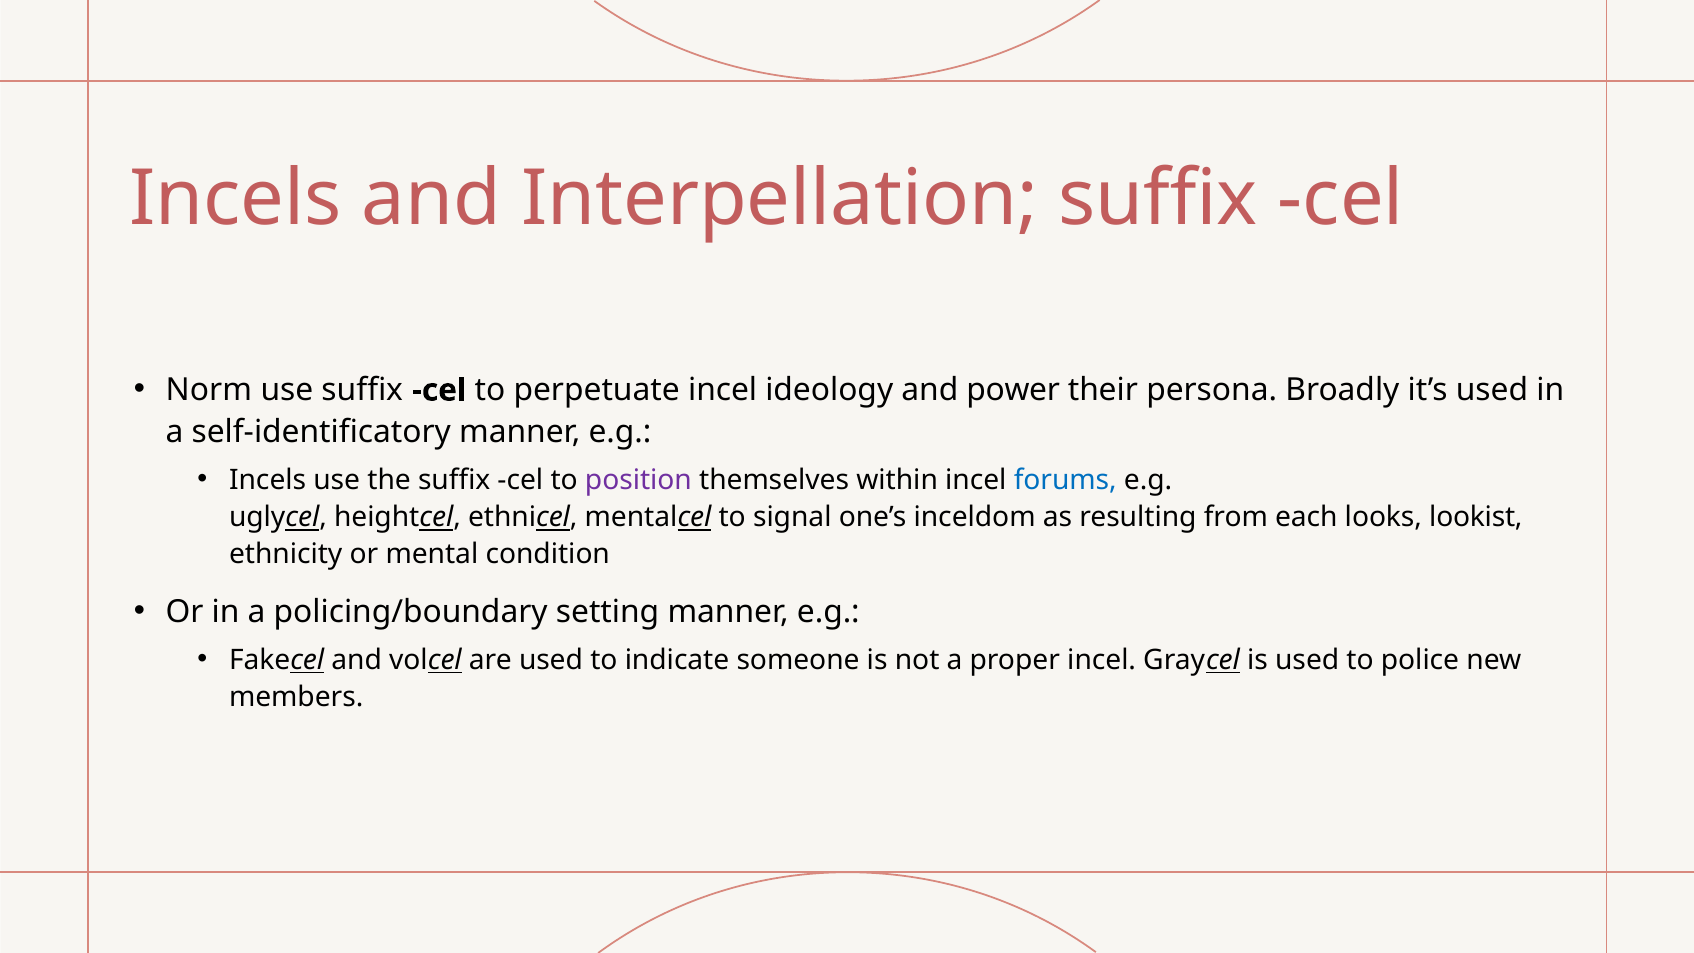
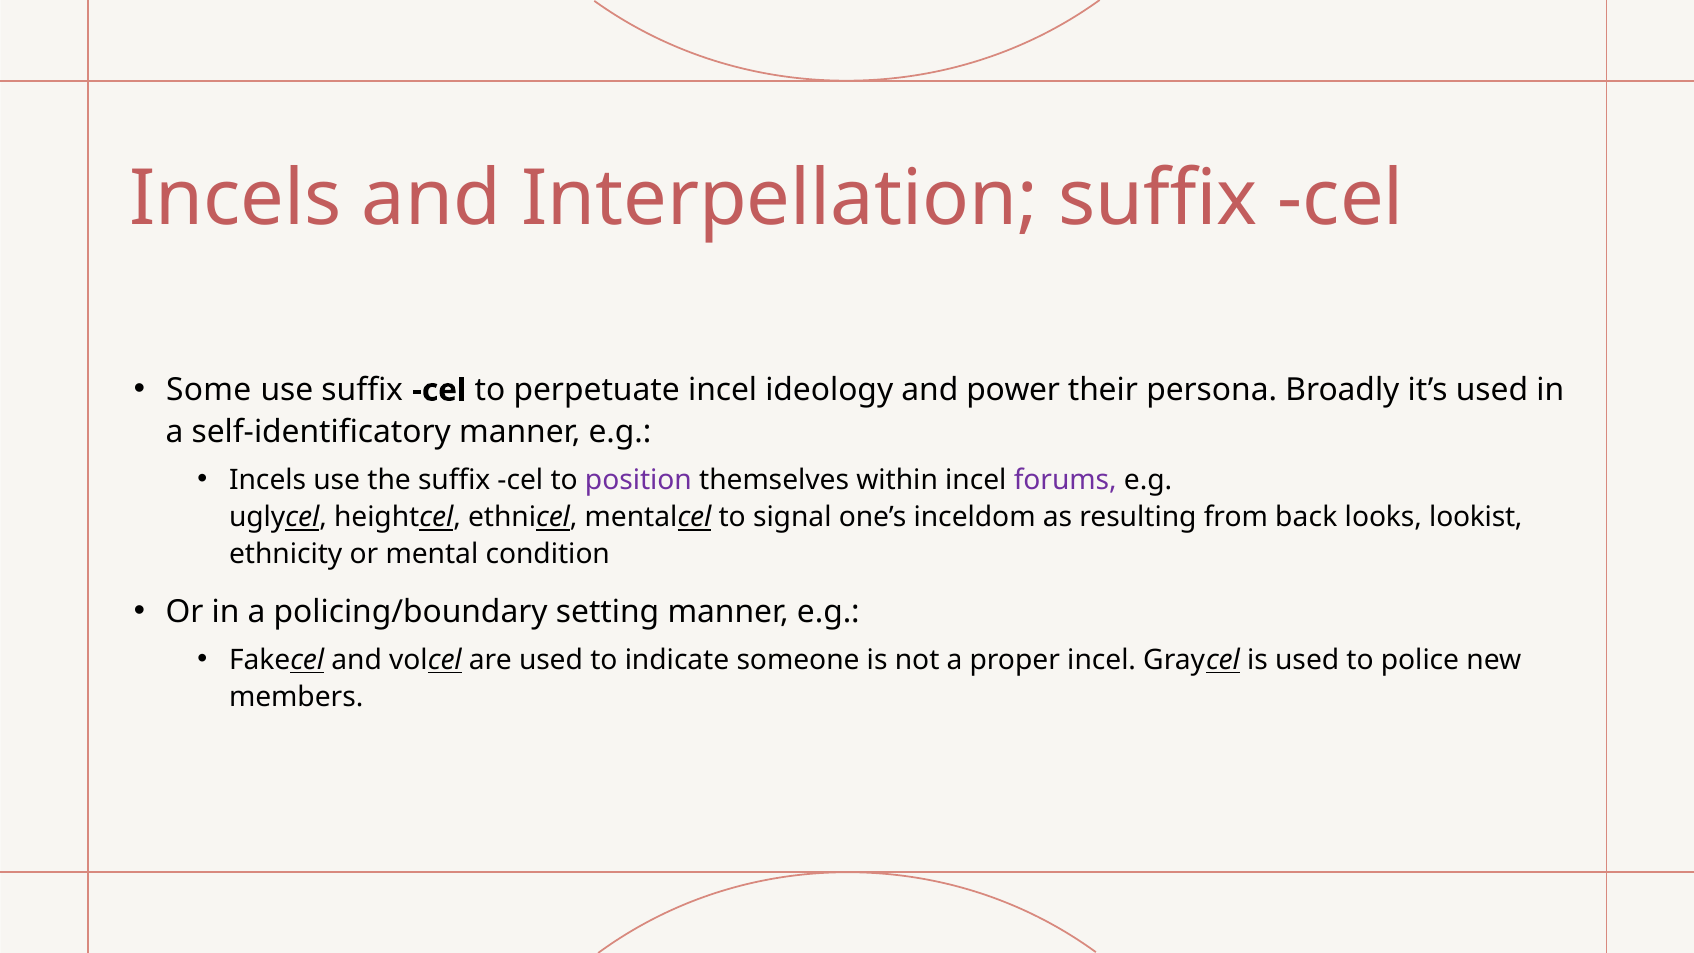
Norm: Norm -> Some (209, 390)
forums colour: blue -> purple (1065, 480)
each: each -> back (1306, 517)
